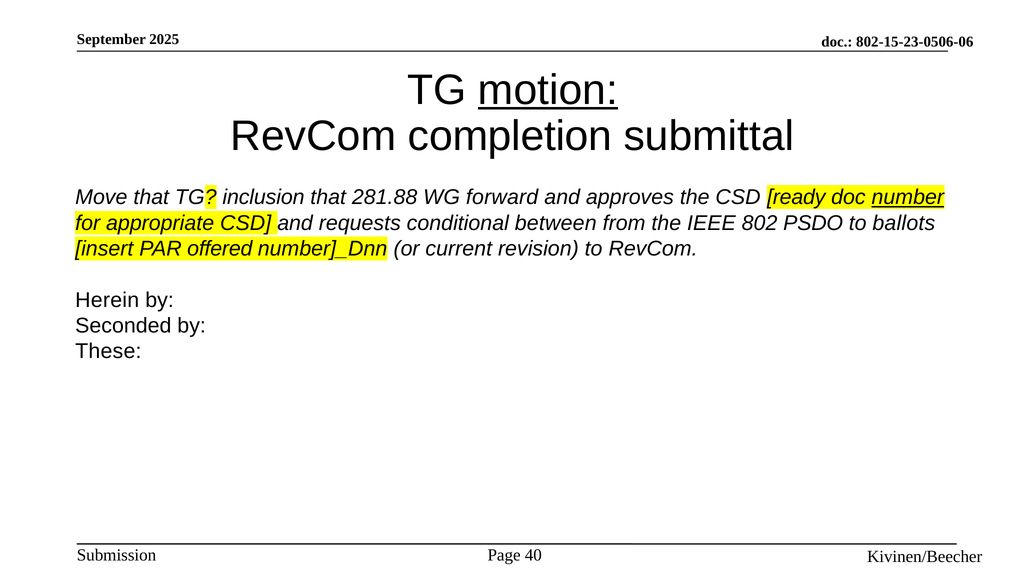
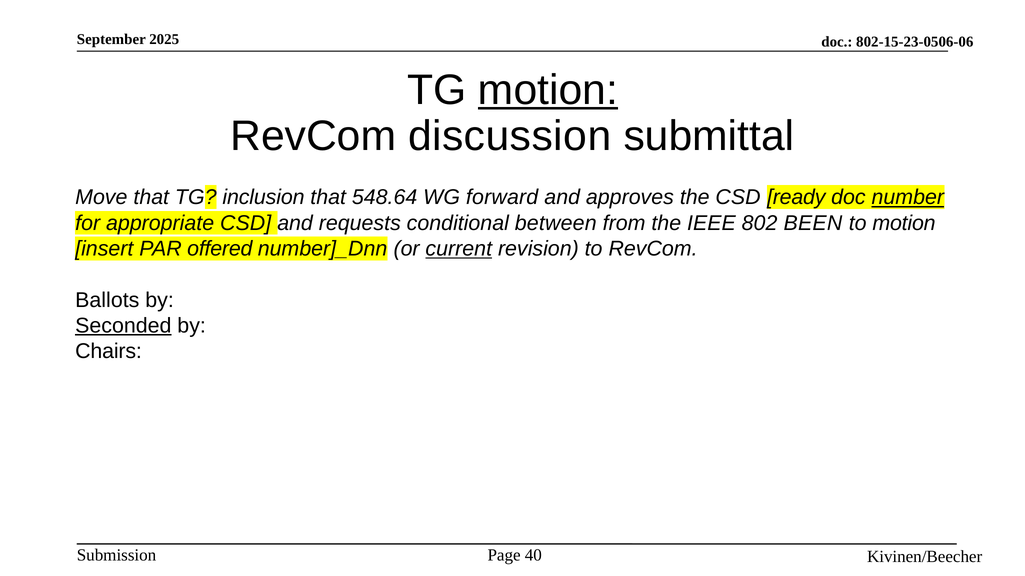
completion: completion -> discussion (510, 136)
281.88: 281.88 -> 548.64 (385, 198)
PSDO: PSDO -> BEEN (813, 223)
to ballots: ballots -> motion (904, 223)
current underline: none -> present (459, 249)
Herein: Herein -> Ballots (107, 300)
Seconded underline: none -> present (123, 326)
These: These -> Chairs (109, 352)
